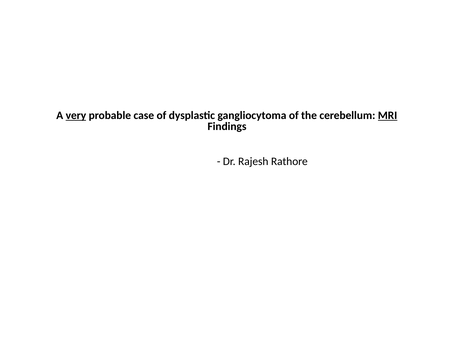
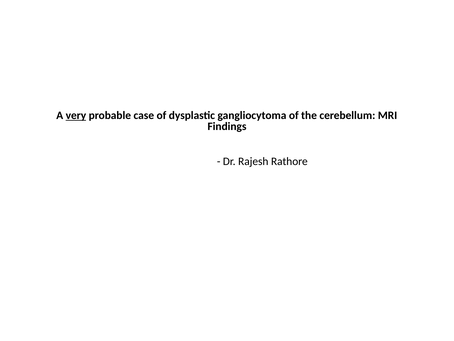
MRI underline: present -> none (388, 115)
